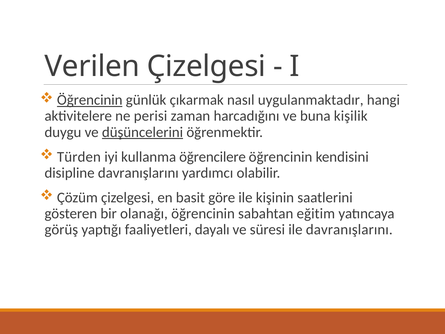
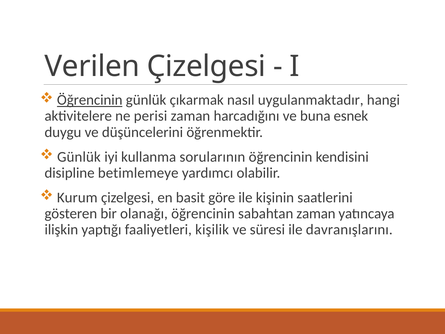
kişilik: kişilik -> esnek (351, 116)
düşüncelerini underline: present -> none (143, 132)
Türden: Türden -> Günlük (79, 157)
öğrencilere: öğrencilere -> sorularının (212, 157)
disipline davranışlarını: davranışlarını -> betimlemeye (138, 173)
Çözüm: Çözüm -> Kurum (77, 197)
sabahtan eğitim: eğitim -> zaman (316, 213)
görüş: görüş -> ilişkin (61, 229)
dayalı: dayalı -> kişilik (212, 229)
